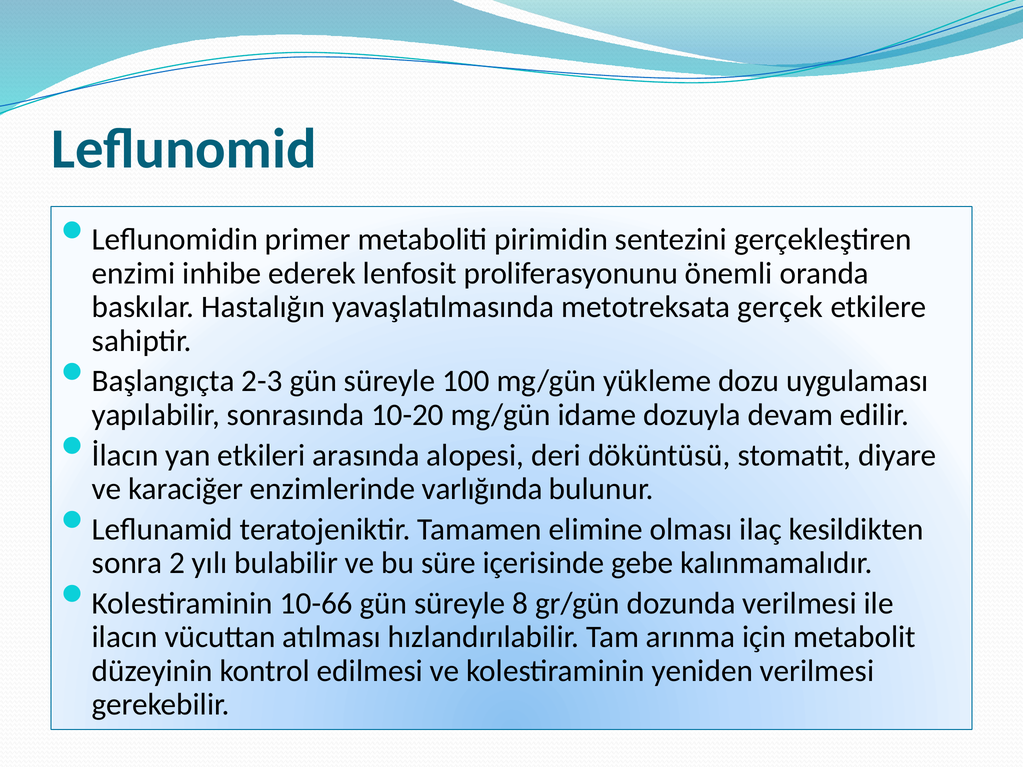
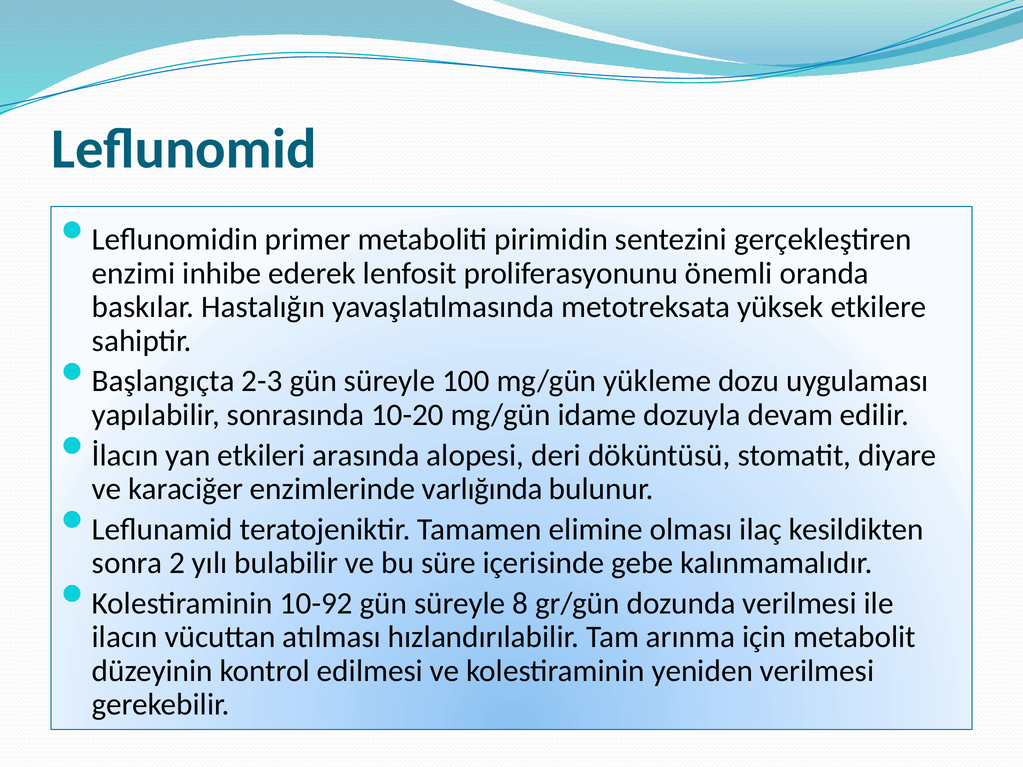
gerçek: gerçek -> yüksek (780, 307)
10-66: 10-66 -> 10-92 (316, 604)
